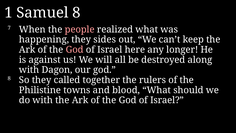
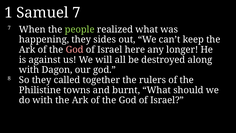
Samuel 8: 8 -> 7 (76, 13)
people colour: pink -> light green (80, 29)
blood: blood -> burnt (126, 90)
